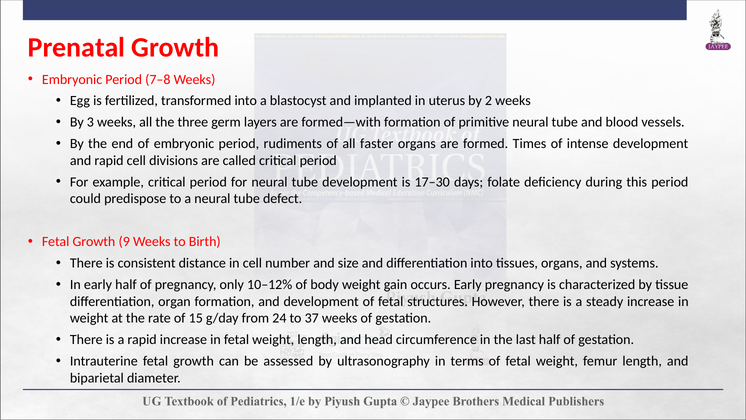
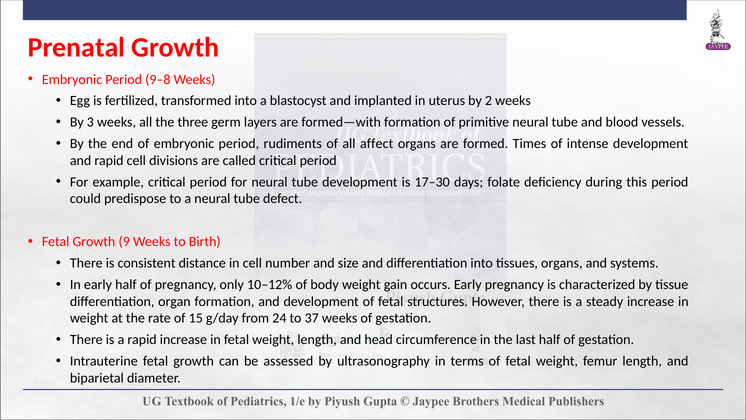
7–8: 7–8 -> 9–8 (158, 79)
faster: faster -> affect (377, 144)
